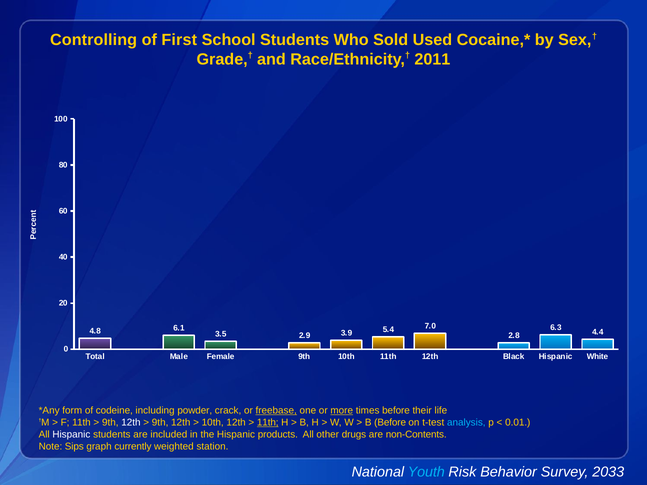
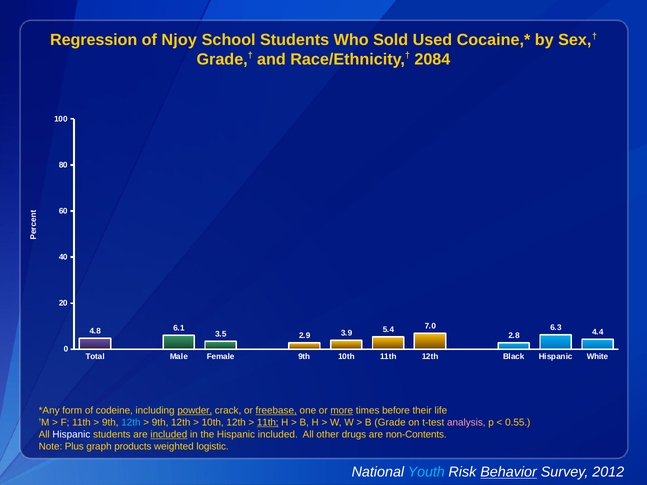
Controlling: Controlling -> Regression (94, 40)
First: First -> Njoy (179, 40)
2011: 2011 -> 2084 (432, 59)
powder underline: none -> present (195, 411)
12th colour: white -> light blue (131, 423)
B Before: Before -> Grade (390, 423)
analysis colour: light blue -> pink (466, 423)
0.01: 0.01 -> 0.55 (518, 423)
included underline: none -> present (169, 435)
Hispanic products: products -> included (278, 435)
Sips: Sips -> Plus (74, 446)
currently: currently -> products (133, 446)
station: station -> logistic (213, 446)
Behavior underline: none -> present (509, 472)
2033: 2033 -> 2012 (608, 472)
